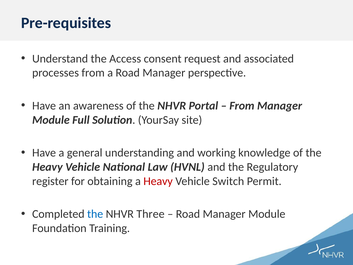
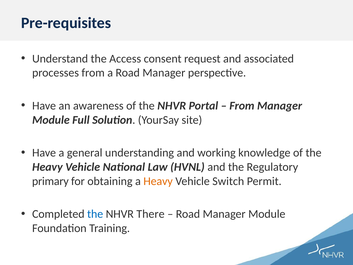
register: register -> primary (50, 181)
Heavy colour: red -> orange (158, 181)
Three: Three -> There (151, 214)
